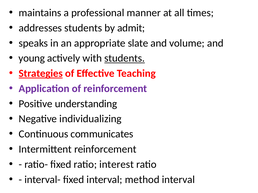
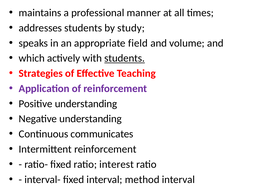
admit: admit -> study (131, 28)
slate: slate -> field (138, 43)
young: young -> which (32, 58)
Strategies underline: present -> none (41, 74)
Negative individualizing: individualizing -> understanding (91, 119)
